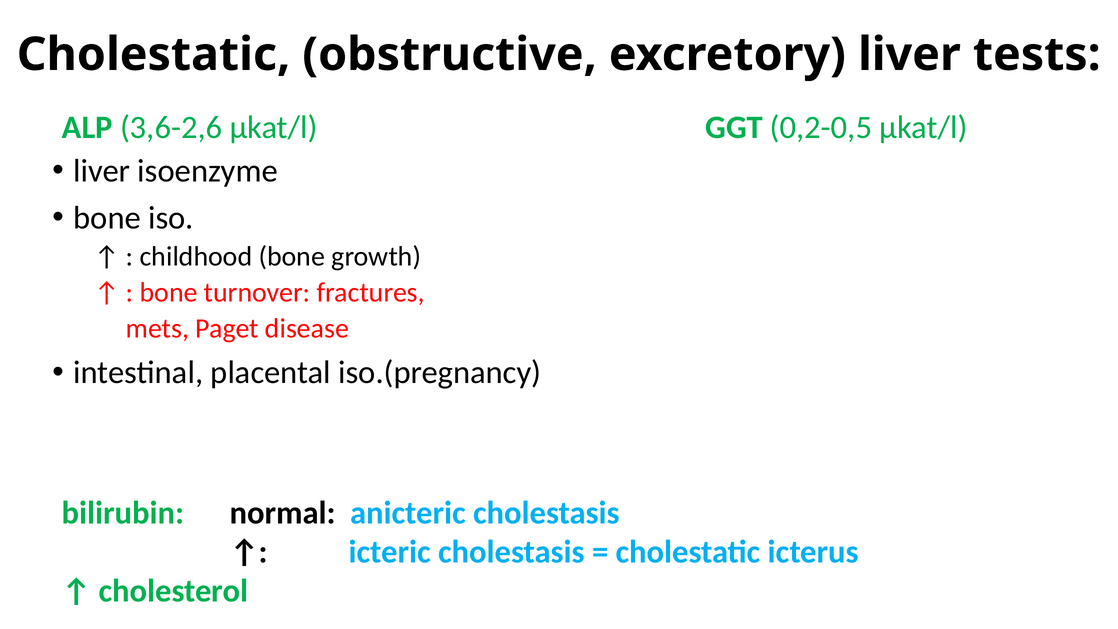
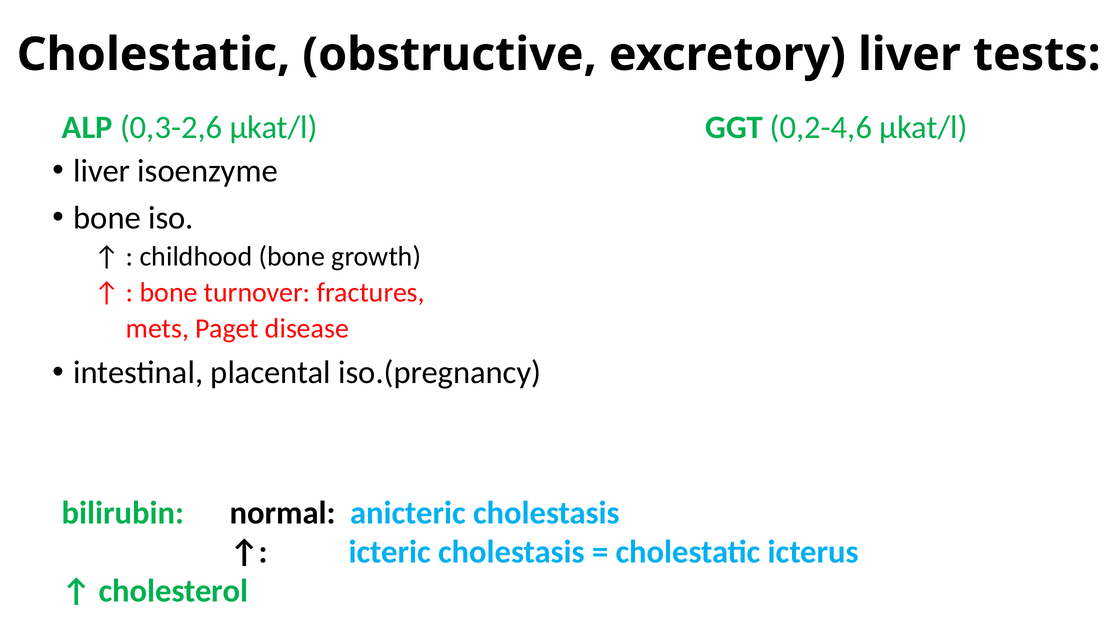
3,6-2,6: 3,6-2,6 -> 0,3-2,6 (171, 127)
0,2-0,5: 0,2-0,5 -> 0,2-4,6 (821, 127)
